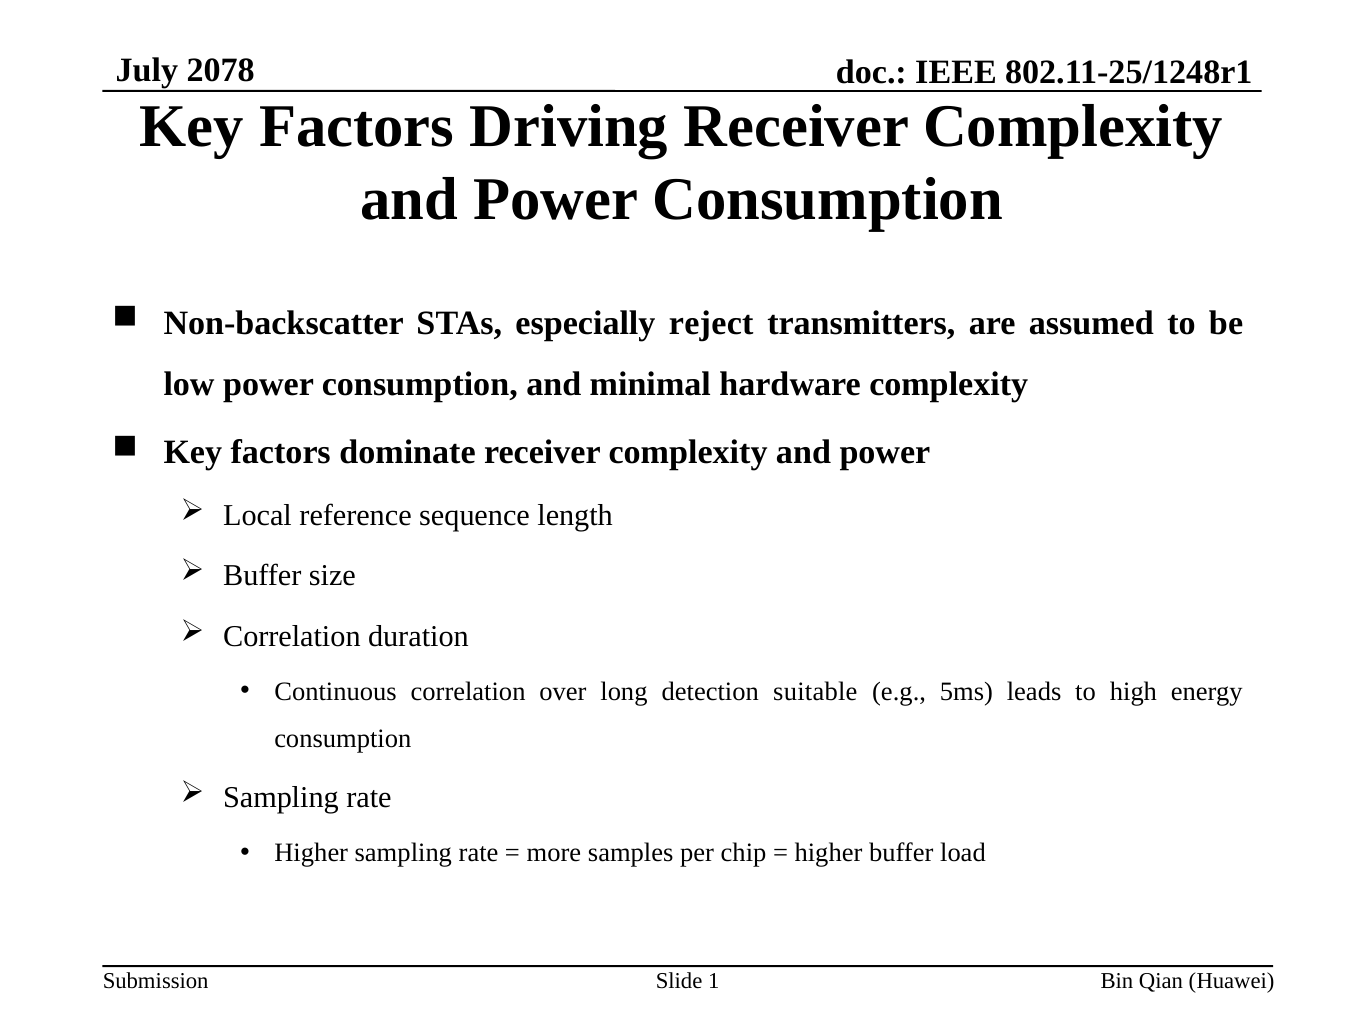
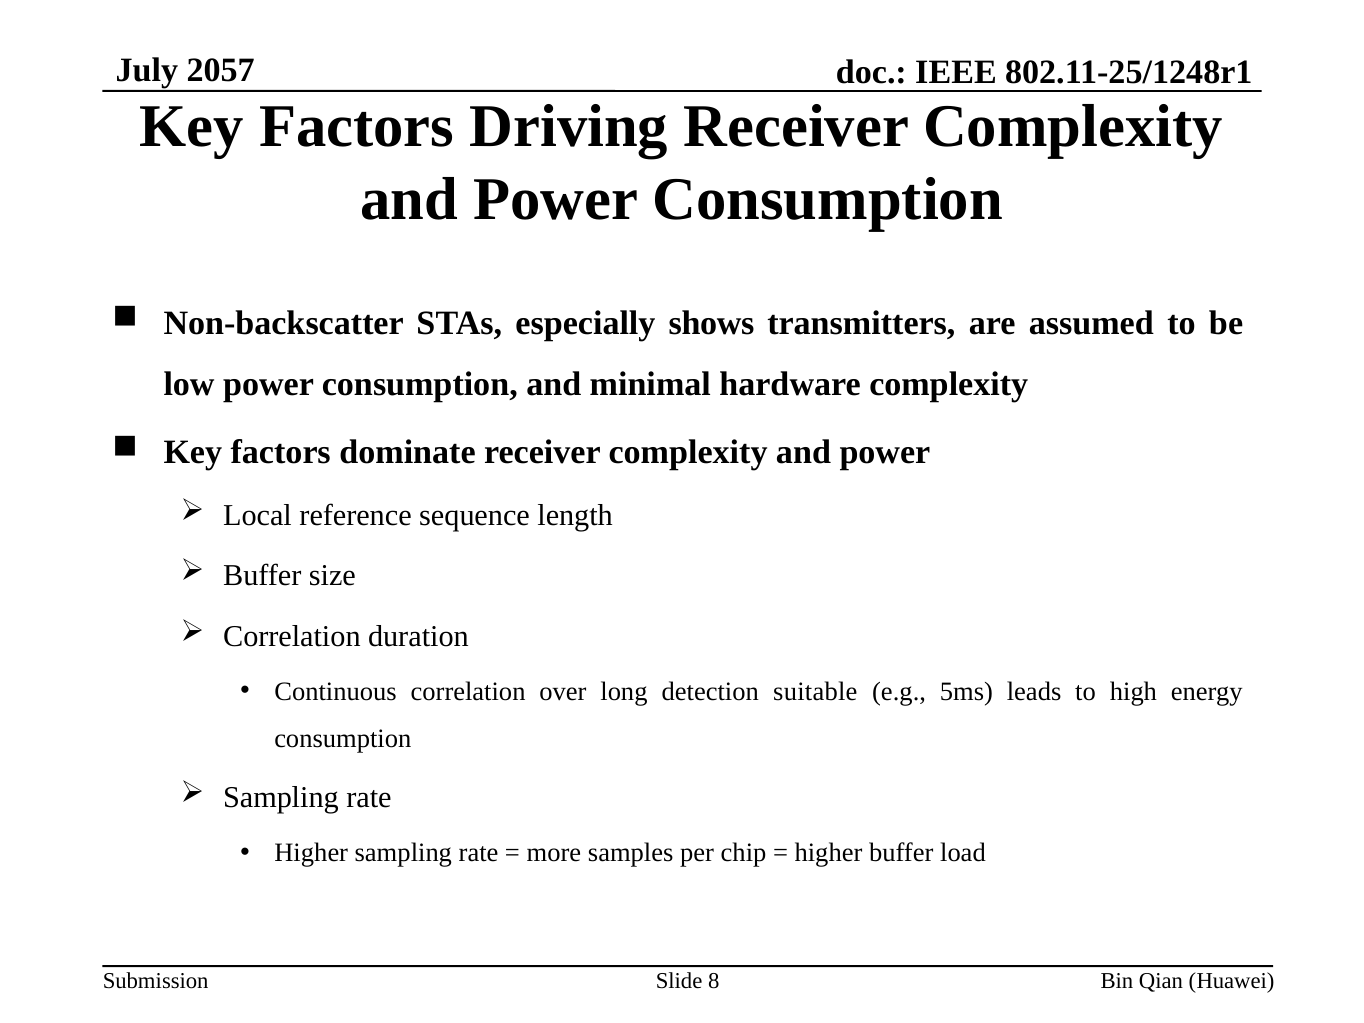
2078: 2078 -> 2057 (221, 70)
reject: reject -> shows (712, 323)
1: 1 -> 8 (714, 981)
